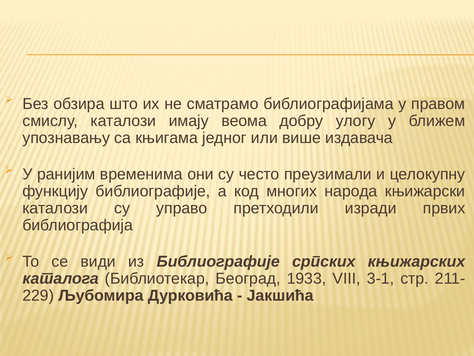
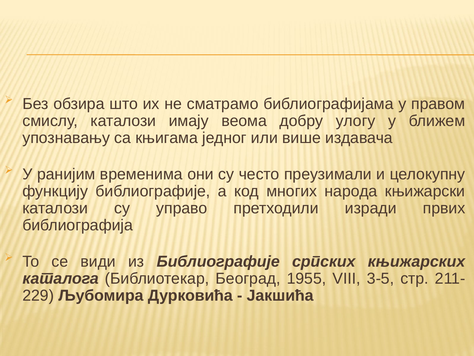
1933: 1933 -> 1955 (306, 278)
3-1: 3-1 -> 3-5 (381, 278)
